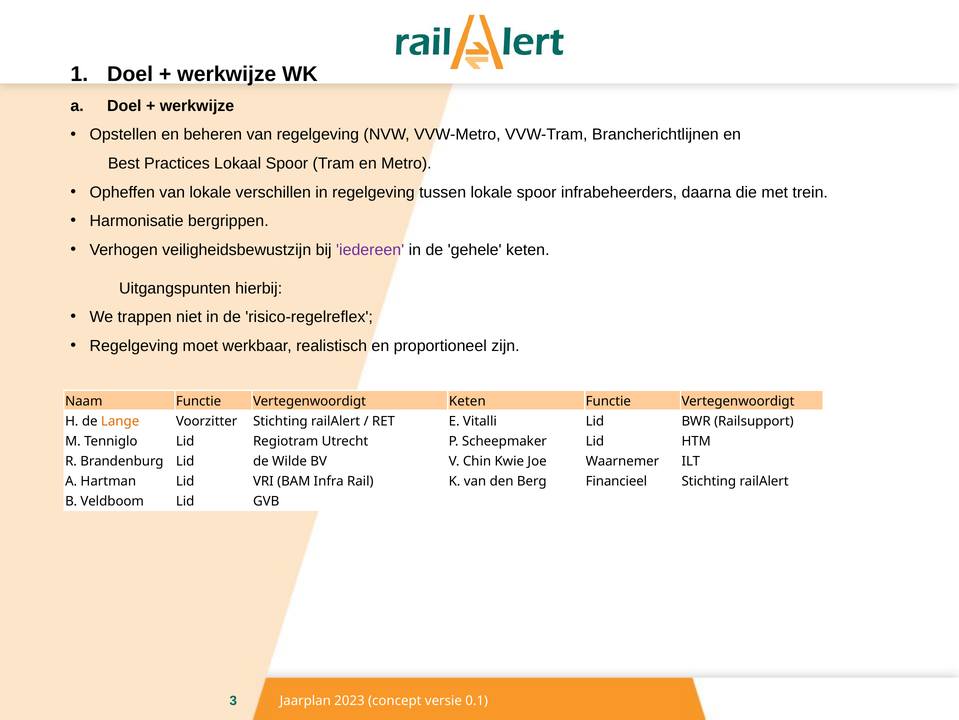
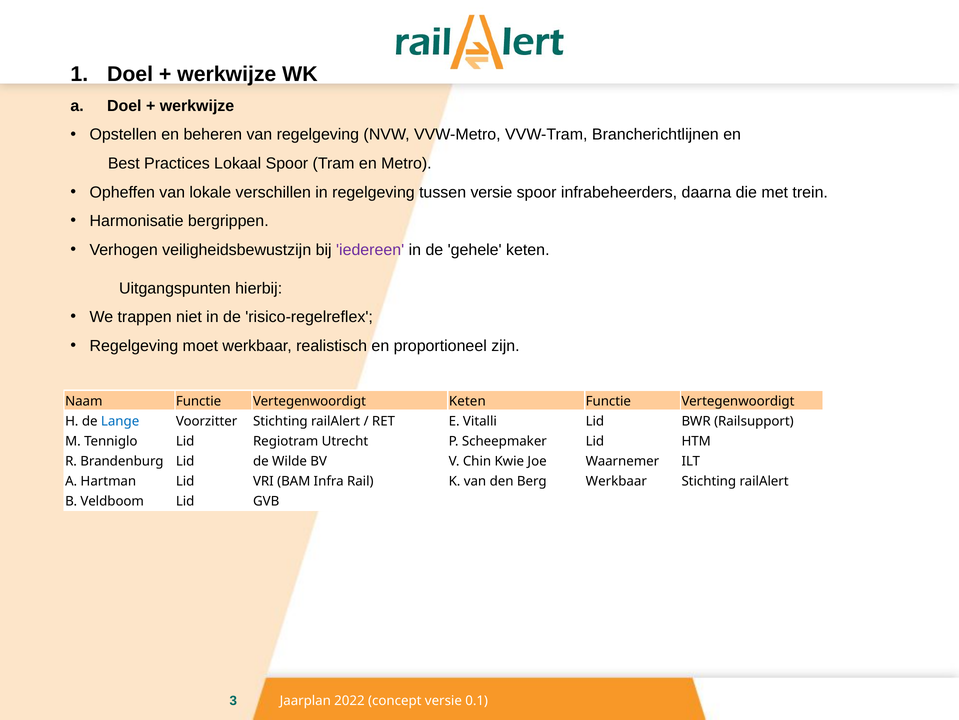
tussen lokale: lokale -> versie (491, 192)
Lange colour: orange -> blue (120, 421)
Berg Financieel: Financieel -> Werkbaar (616, 481)
2023: 2023 -> 2022 (349, 700)
